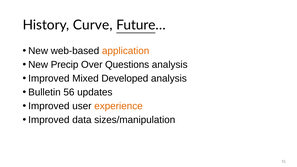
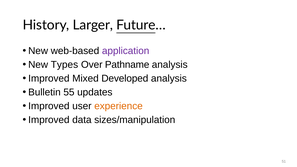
Curve: Curve -> Larger (93, 25)
application colour: orange -> purple (126, 51)
Precip: Precip -> Types (64, 65)
Questions: Questions -> Pathname (127, 65)
56: 56 -> 55 (69, 92)
